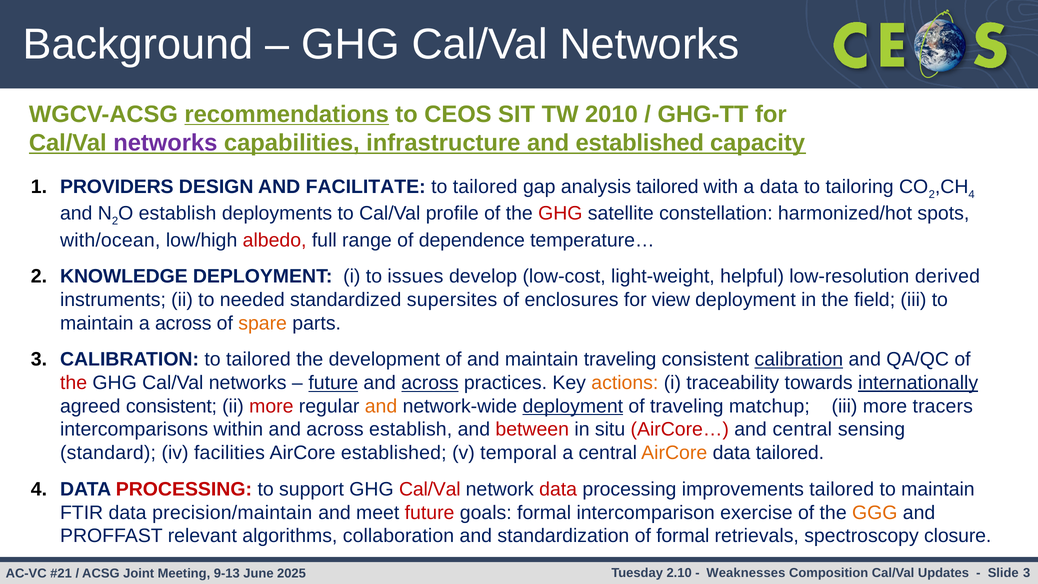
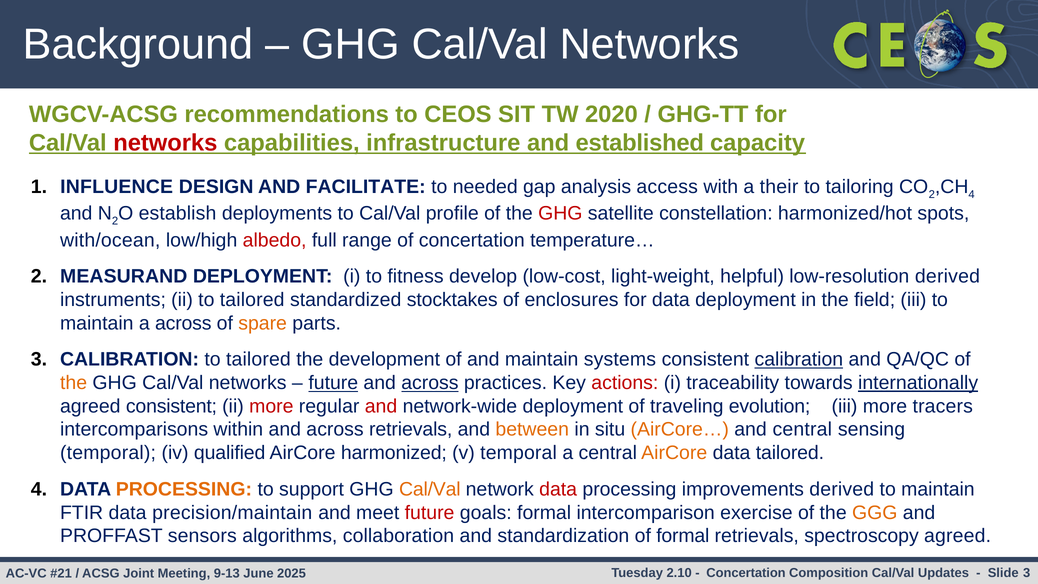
recommendations underline: present -> none (287, 114)
2010: 2010 -> 2020 (611, 114)
networks colour: purple -> red (165, 143)
PROVIDERS: PROVIDERS -> INFLUENCE (117, 187)
tailored: tailored -> needed (485, 187)
analysis tailored: tailored -> access (667, 187)
a data: data -> their (779, 187)
of dependence: dependence -> concertation (472, 240)
KNOWLEDGE: KNOWLEDGE -> MEASURAND (124, 276)
issues: issues -> fitness (416, 276)
ii to needed: needed -> tailored (252, 300)
supersites: supersites -> stocktakes (452, 300)
for view: view -> data (671, 300)
maintain traveling: traveling -> systems (620, 359)
the colour: red -> orange (74, 383)
actions colour: orange -> red (625, 383)
and colour: orange -> red (381, 406)
deployment underline: present -> none (573, 406)
matchup: matchup -> evolution (770, 406)
across establish: establish -> retrievals (411, 429)
between colour: red -> orange (532, 429)
AirCore… colour: red -> orange (680, 429)
standard: standard -> temporal (108, 453)
facilities: facilities -> qualified (230, 453)
AirCore established: established -> harmonized (394, 453)
PROCESSING colour: red -> orange (184, 489)
Cal/Val colour: red -> orange (430, 489)
improvements tailored: tailored -> derived (842, 489)
relevant: relevant -> sensors (202, 536)
spectroscopy closure: closure -> agreed (958, 536)
Weaknesses: Weaknesses -> Concertation (746, 573)
